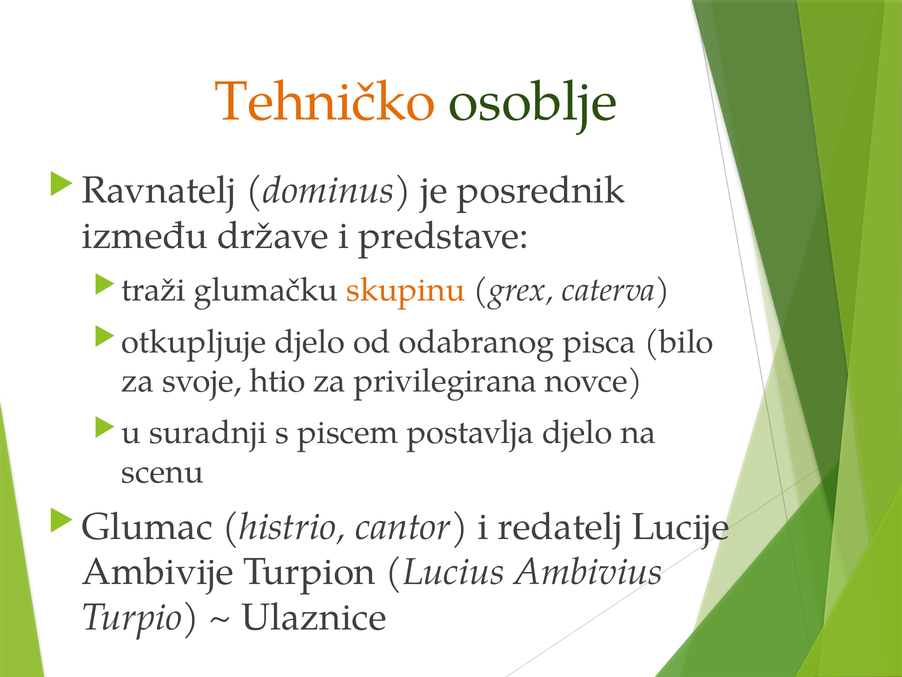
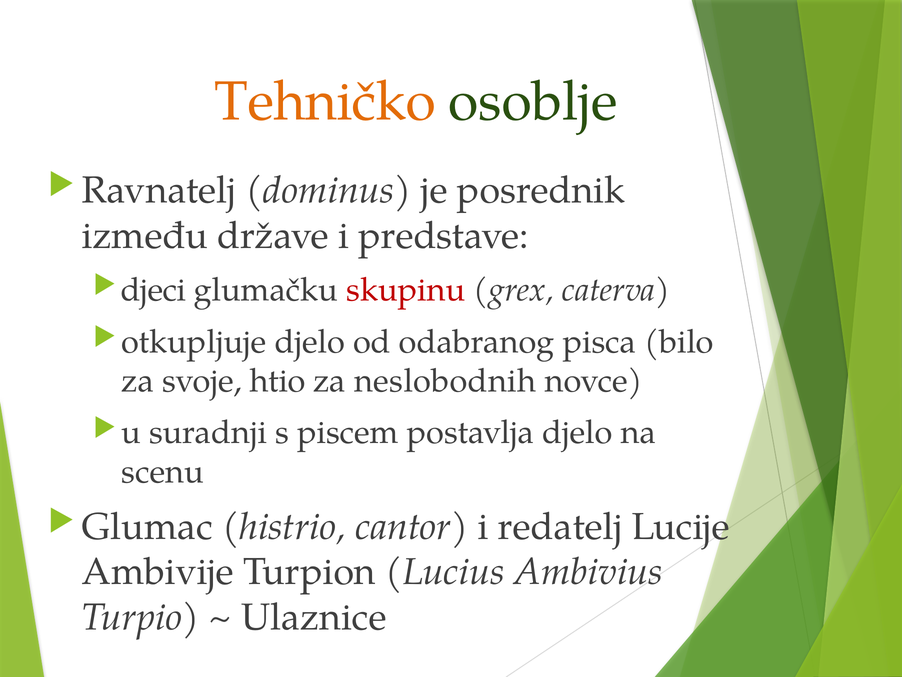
traži: traži -> djeci (154, 290)
skupinu colour: orange -> red (406, 290)
privilegirana: privilegirana -> neslobodnih (445, 381)
